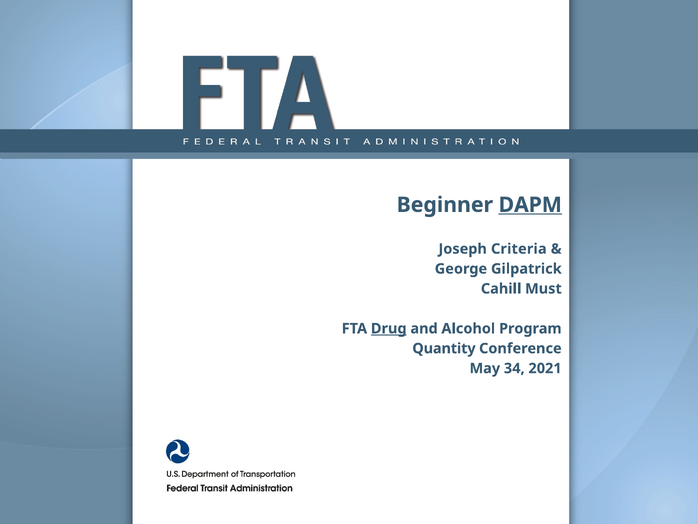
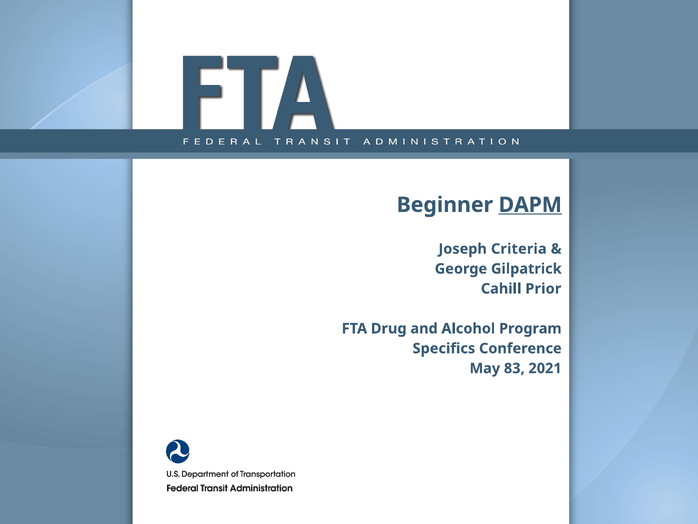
Must: Must -> Prior (543, 288)
Drug underline: present -> none (389, 328)
Quantity: Quantity -> Specifics (444, 348)
34: 34 -> 83 (514, 368)
